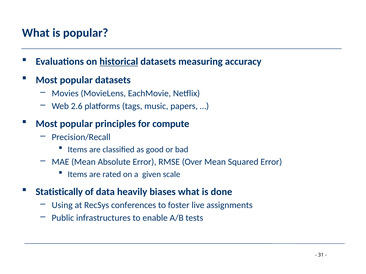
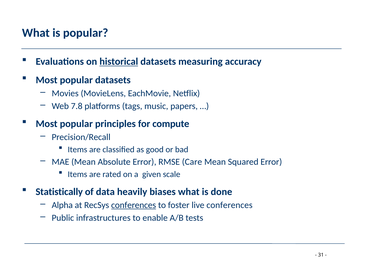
2.6: 2.6 -> 7.8 (77, 106)
Over: Over -> Care (192, 162)
Using: Using -> Alpha (62, 205)
conferences underline: none -> present (134, 205)
live assignments: assignments -> conferences (230, 205)
